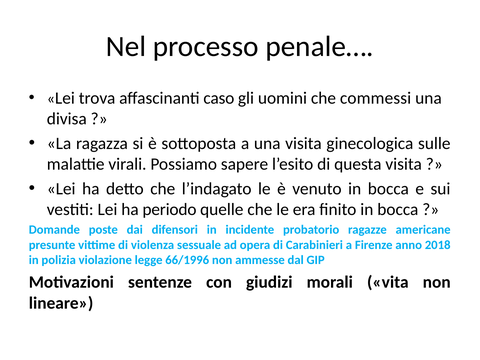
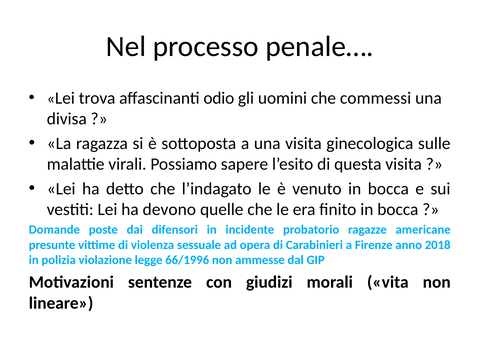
caso: caso -> odio (219, 98)
periodo: periodo -> devono (169, 209)
